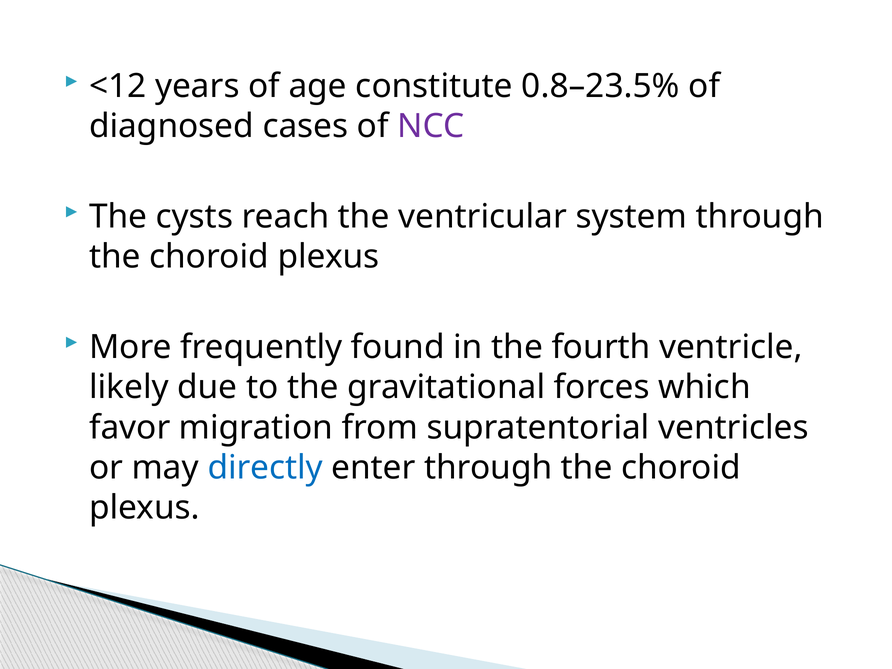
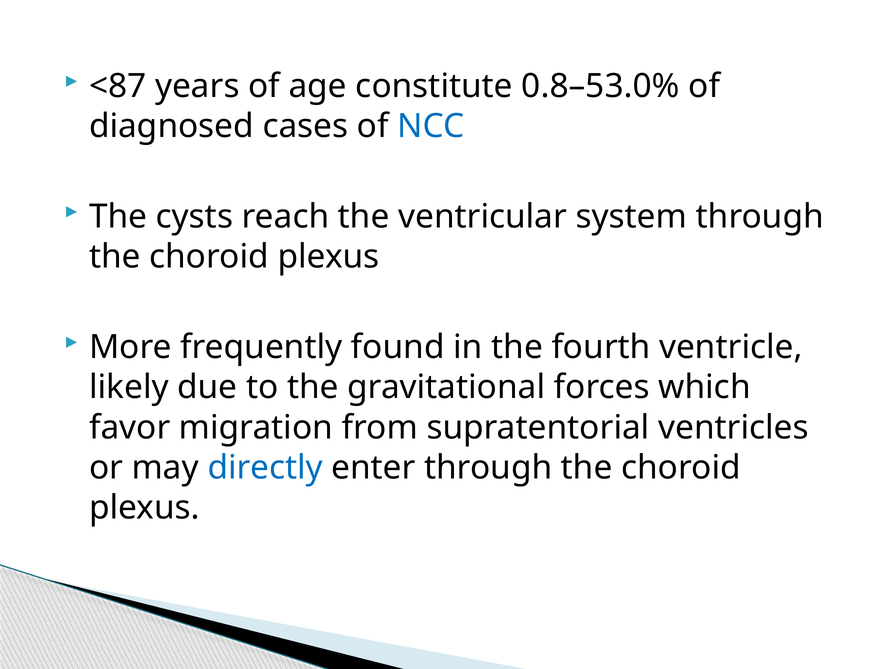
<12: <12 -> <87 (118, 86)
0.8–23.5%: 0.8–23.5% -> 0.8–53.0% (601, 86)
NCC colour: purple -> blue (431, 126)
